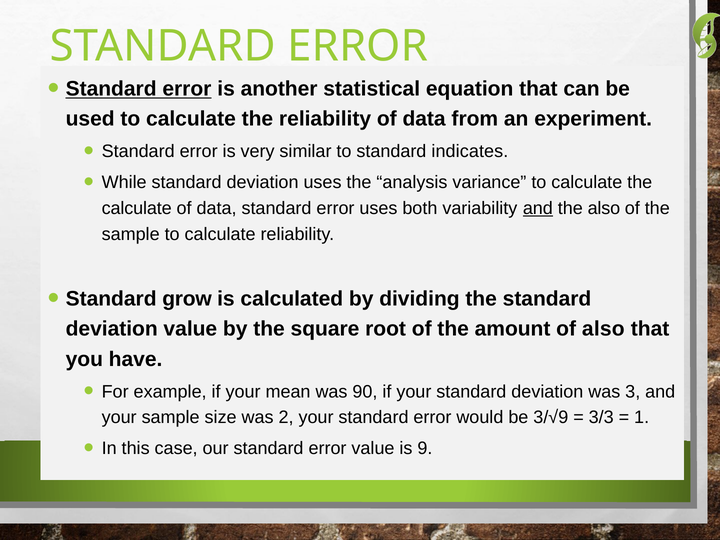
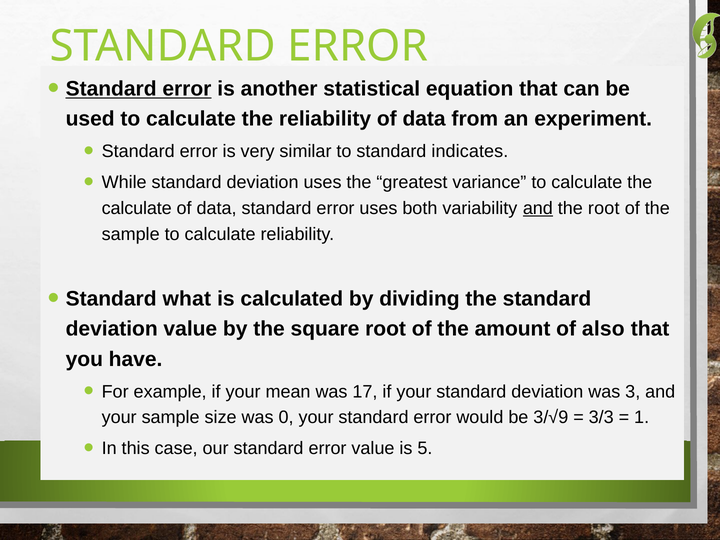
analysis: analysis -> greatest (412, 182)
the also: also -> root (604, 208)
grow: grow -> what (187, 299)
90: 90 -> 17 (365, 392)
2: 2 -> 0 (286, 417)
9: 9 -> 5 (425, 448)
